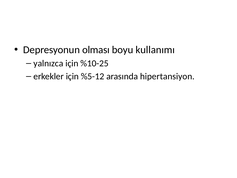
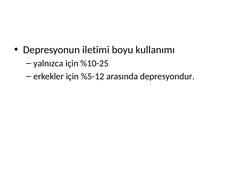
olması: olması -> iletimi (96, 50)
hipertansiyon: hipertansiyon -> depresyondur (167, 76)
